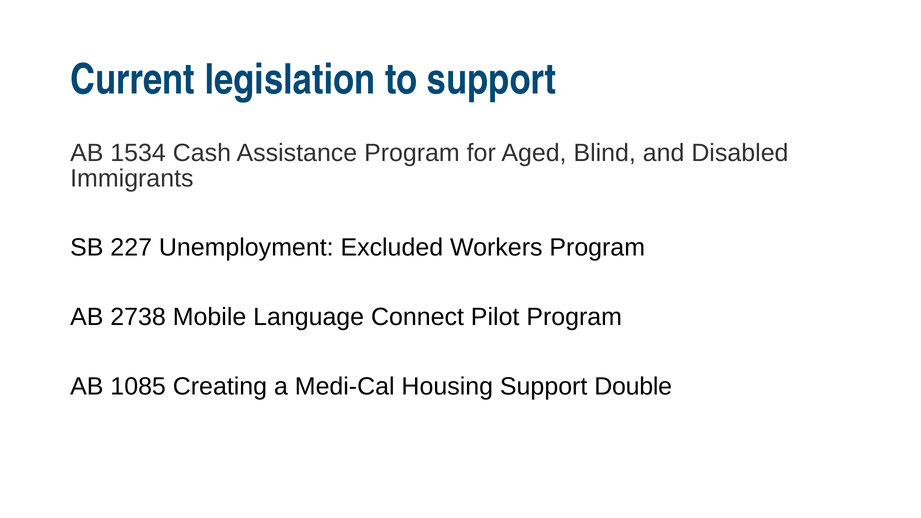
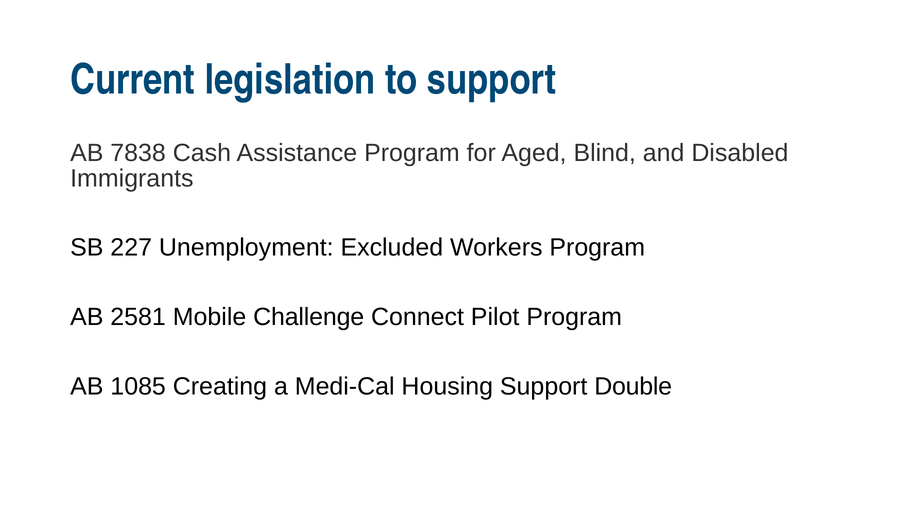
1534: 1534 -> 7838 (138, 153)
2738: 2738 -> 2581 (138, 317)
Language: Language -> Challenge (309, 317)
